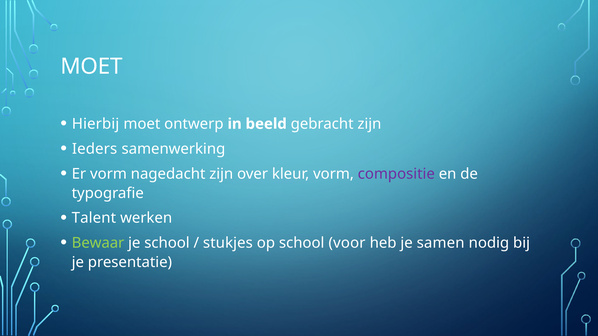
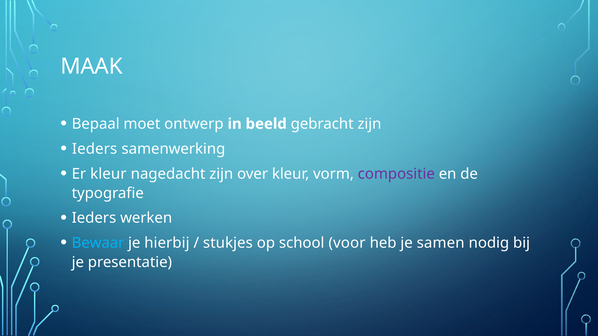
MOET: MOET -> MAAK (92, 66)
Hierbij: Hierbij -> Bepaal (96, 124)
Er vorm: vorm -> kleur (108, 174)
Talent: Talent -> Ieders (94, 218)
Bewaar colour: light green -> light blue (98, 243)
je school: school -> hierbij (167, 243)
